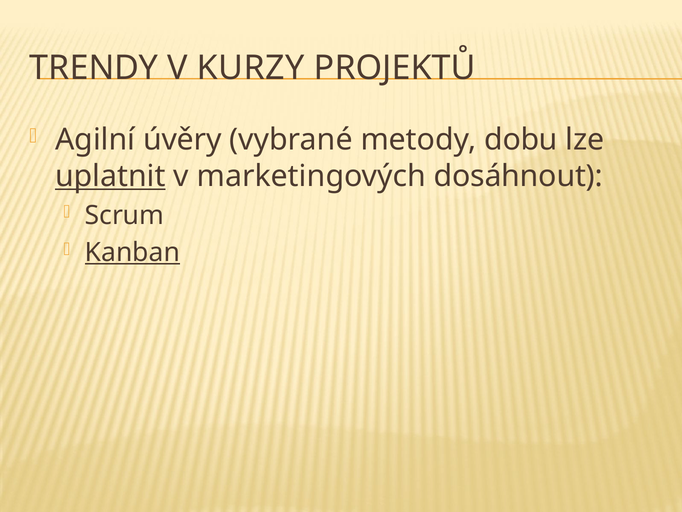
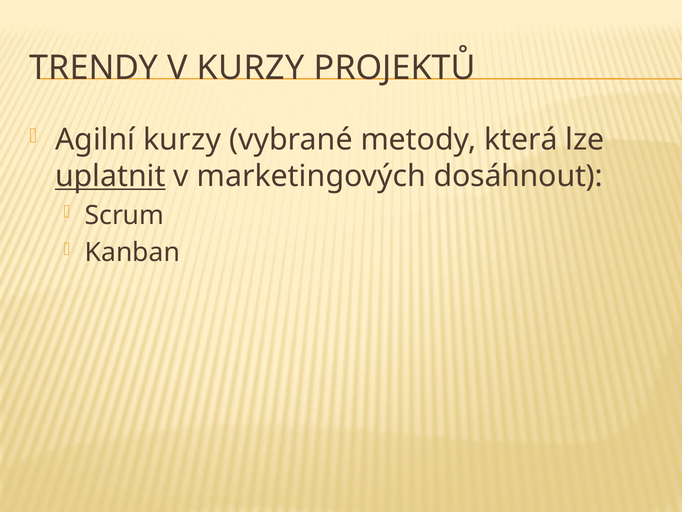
Agilní úvěry: úvěry -> kurzy (182, 140)
dobu: dobu -> která (521, 140)
Kanban underline: present -> none (132, 252)
